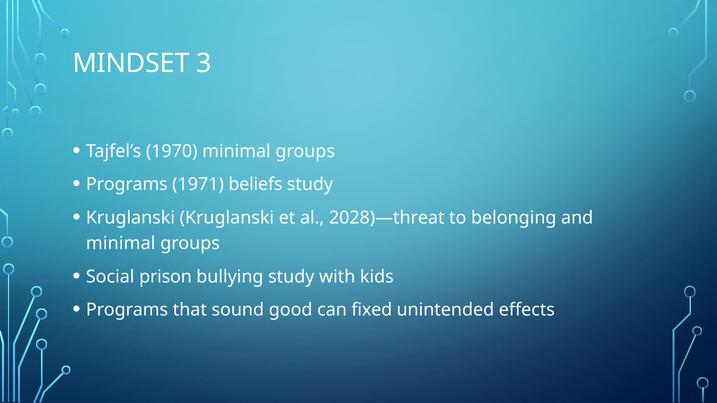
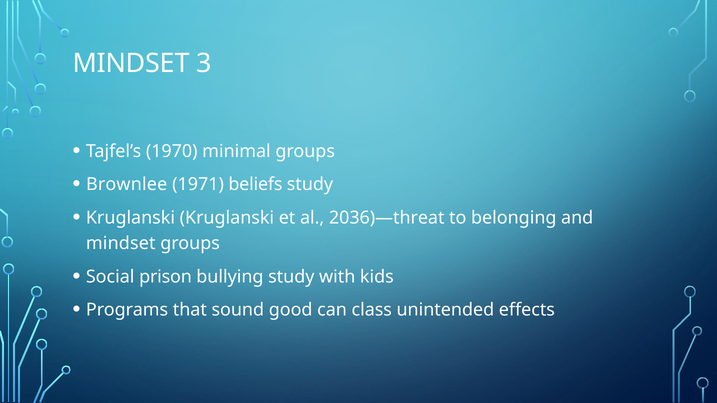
Programs: Programs -> Brownlee (127, 185)
2028)—threat: 2028)—threat -> 2036)—threat (387, 218)
minimal: minimal -> mindset (121, 244)
fixed: fixed -> class (372, 310)
